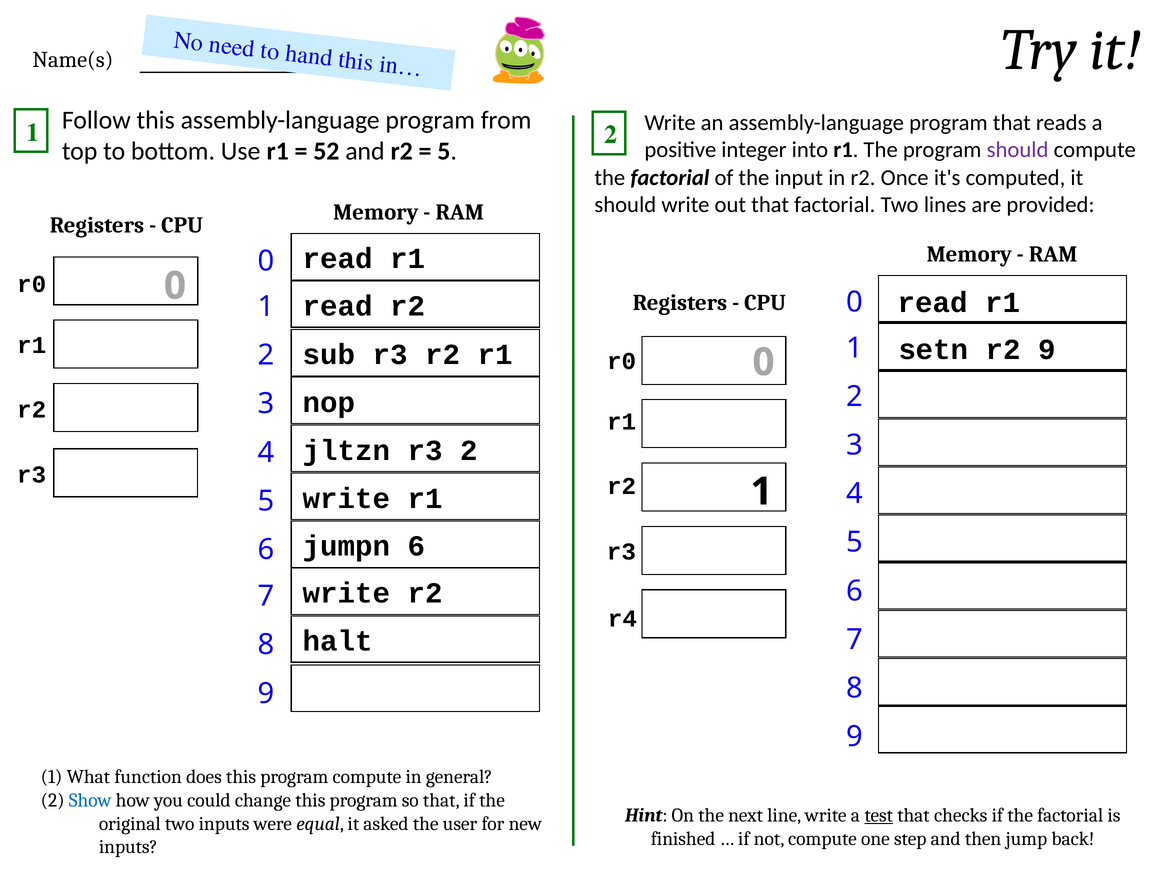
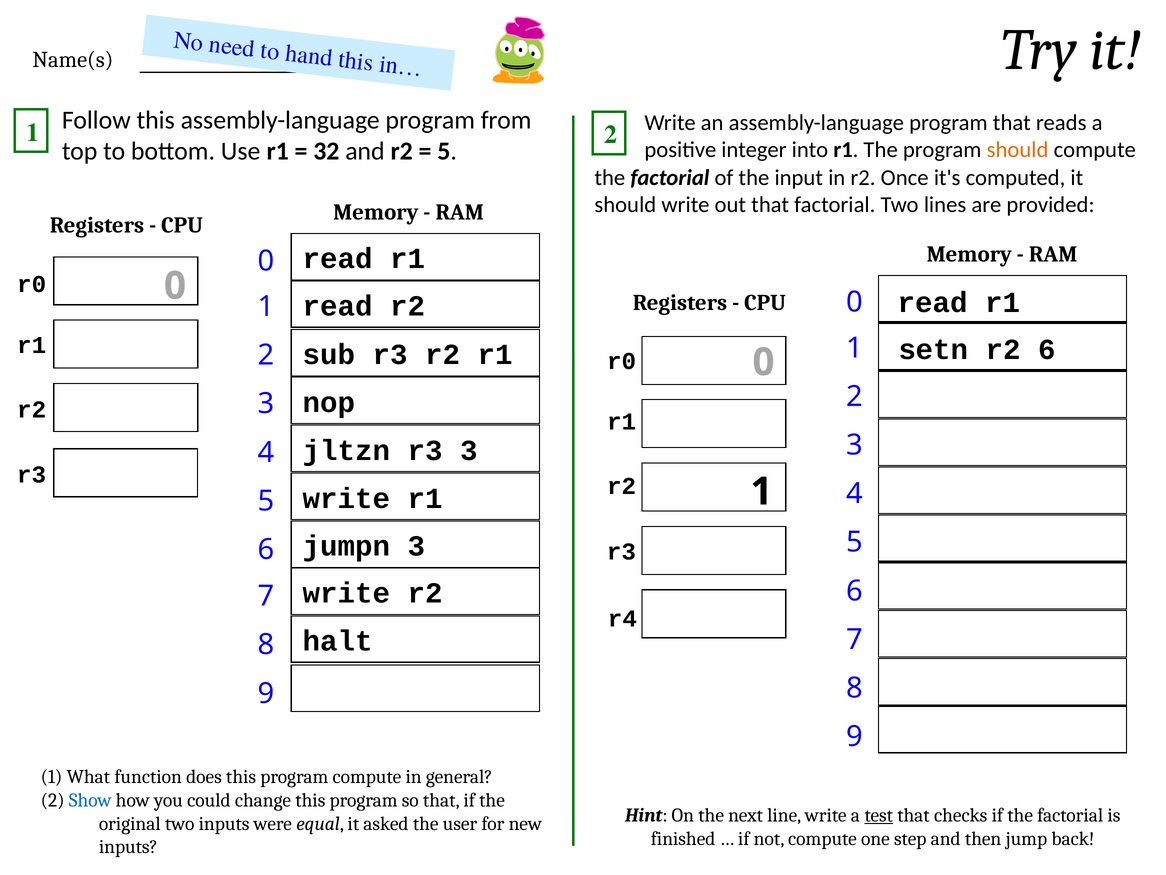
should colour: purple -> orange (1018, 150)
52: 52 -> 32 (326, 151)
r2 9: 9 -> 6 (1047, 349)
r3 2: 2 -> 3 (469, 450)
jumpn 6: 6 -> 3 (416, 546)
